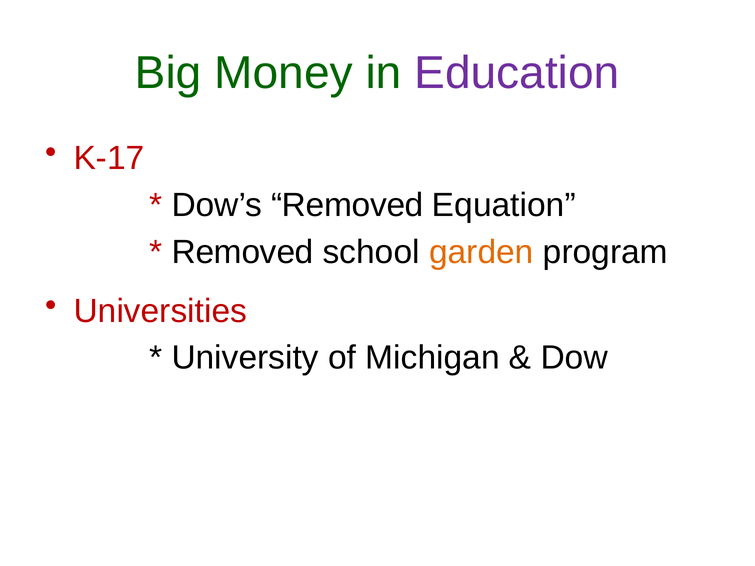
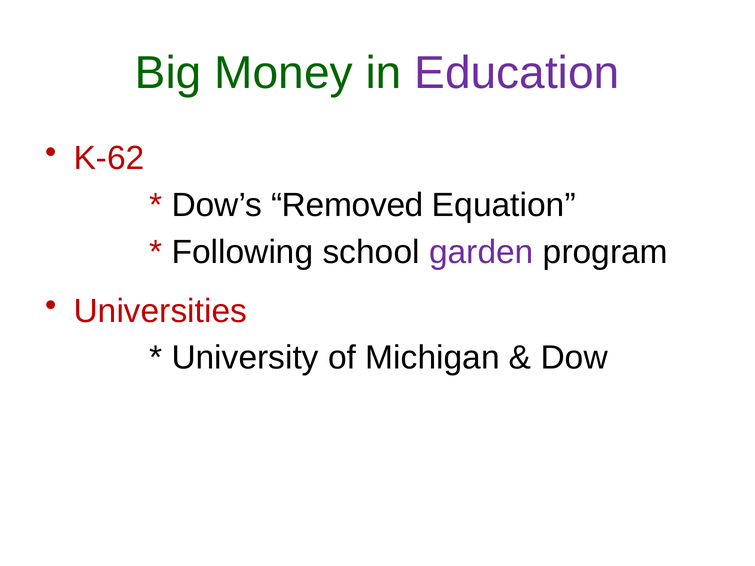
K-17: K-17 -> K-62 (109, 158)
Removed: Removed -> Following (242, 252)
garden colour: orange -> purple (481, 252)
